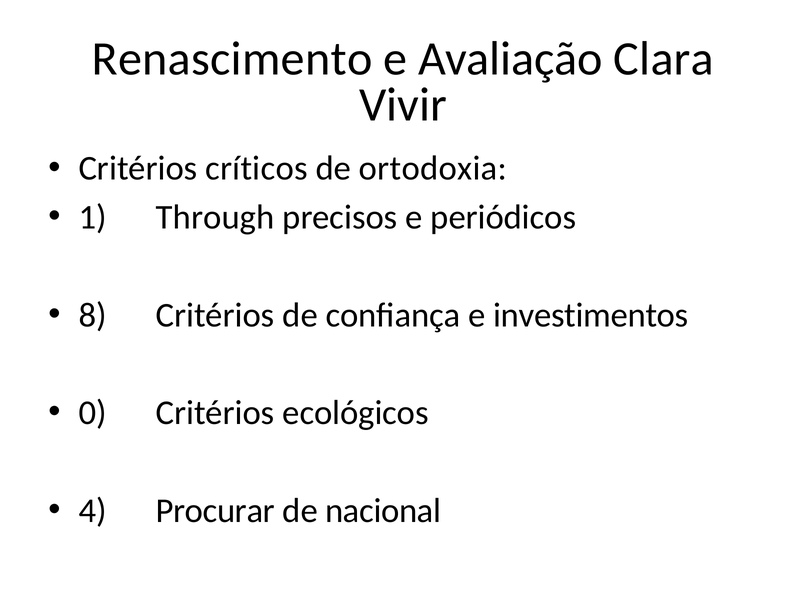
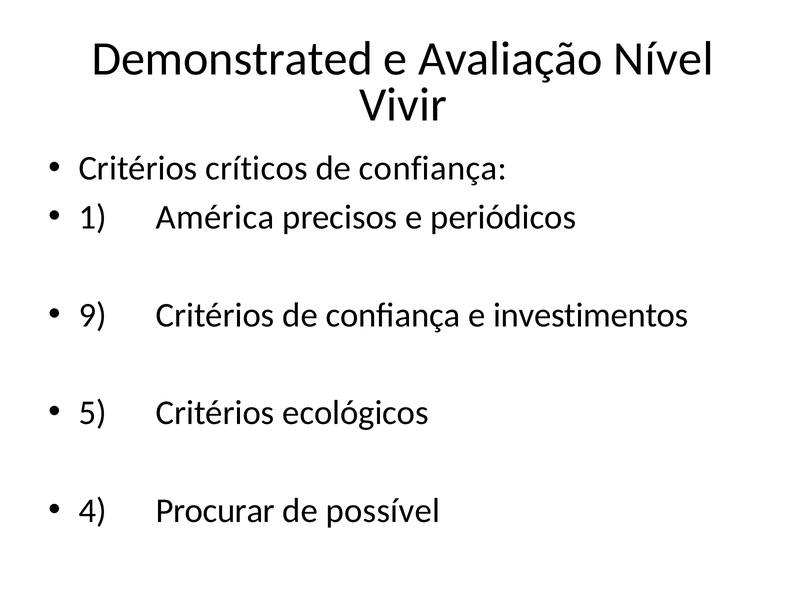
Renascimento: Renascimento -> Demonstrated (232, 59)
Clara: Clara -> Nível (664, 59)
ortodoxia: ortodoxia -> confiança (433, 168)
Through: Through -> América (215, 217)
8: 8 -> 9 (93, 315)
0: 0 -> 5 (93, 413)
nacional: nacional -> possível (383, 510)
